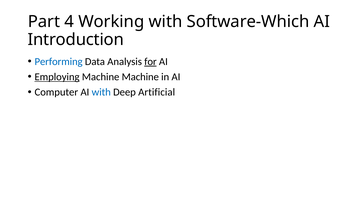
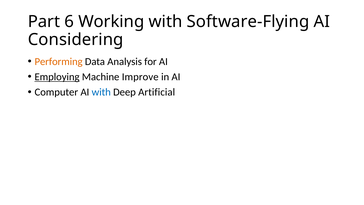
4: 4 -> 6 (69, 22)
Software-Which: Software-Which -> Software-Flying (248, 22)
Introduction: Introduction -> Considering (76, 40)
Performing colour: blue -> orange (59, 62)
for underline: present -> none (150, 62)
Machine Machine: Machine -> Improve (140, 77)
